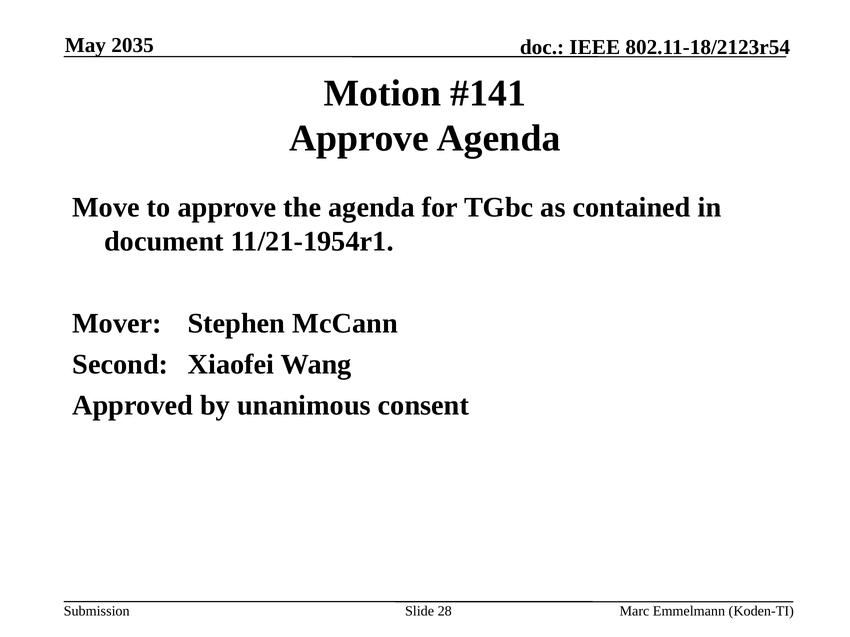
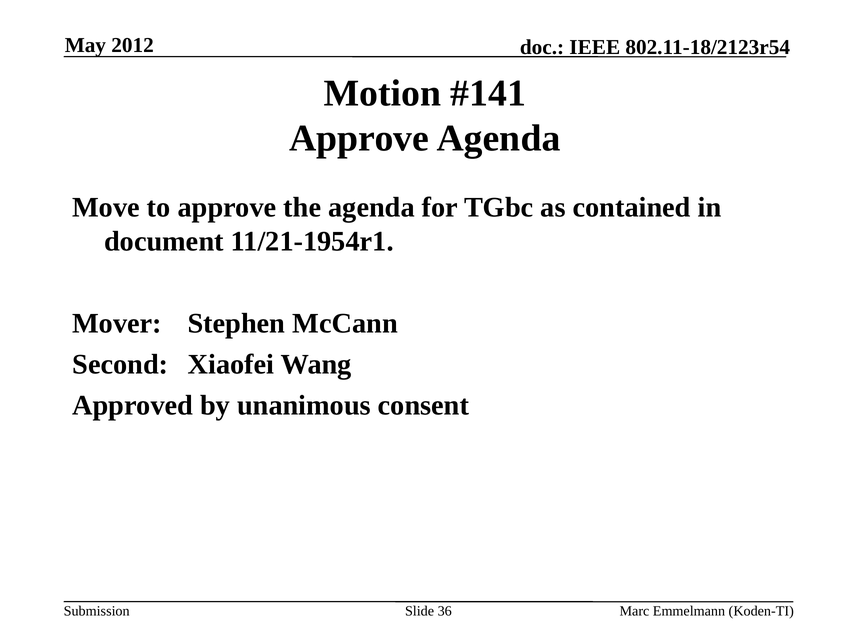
2035: 2035 -> 2012 (133, 45)
28: 28 -> 36 (445, 611)
